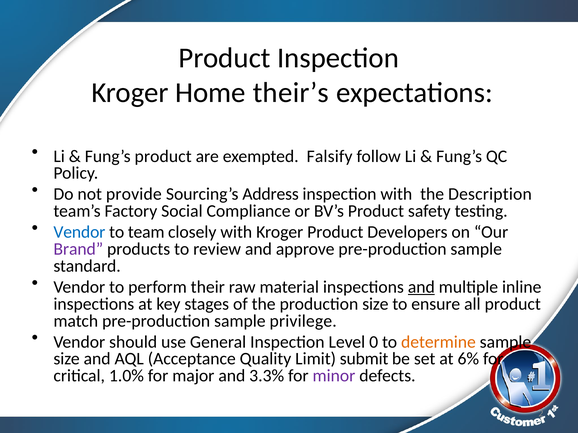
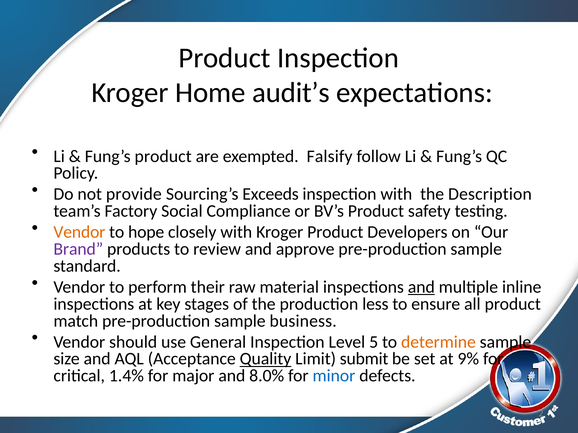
their’s: their’s -> audit’s (291, 93)
Address: Address -> Exceeds (271, 194)
Vendor colour: blue -> orange (79, 232)
team: team -> hope (146, 232)
production size: size -> less (375, 304)
privilege: privilege -> business (303, 321)
0: 0 -> 5 (374, 342)
Quality underline: none -> present (265, 359)
6%: 6% -> 9% (468, 359)
1.0%: 1.0% -> 1.4% (126, 376)
3.3%: 3.3% -> 8.0% (267, 376)
minor colour: purple -> blue (334, 376)
